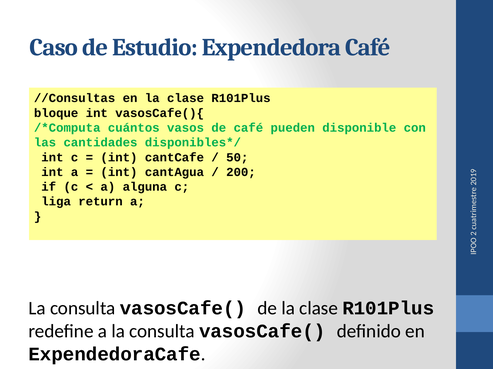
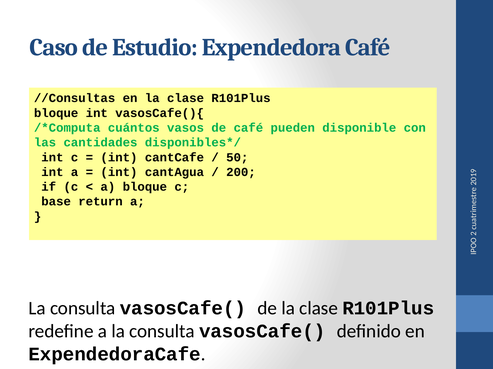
a alguna: alguna -> bloque (145, 187)
liga: liga -> base (56, 202)
